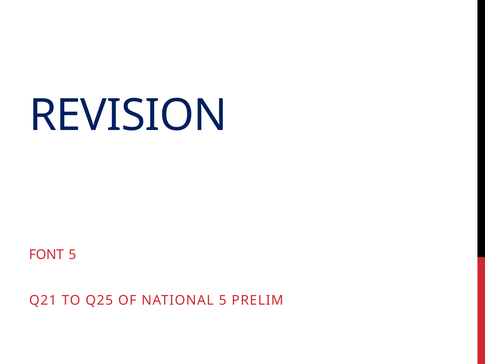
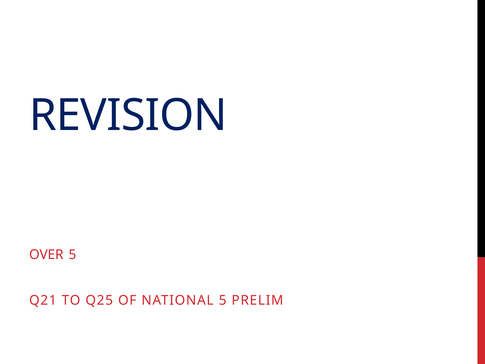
FONT: FONT -> OVER (46, 254)
